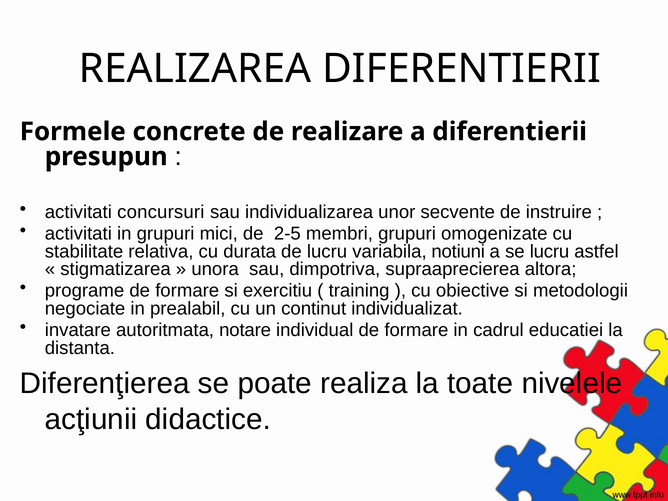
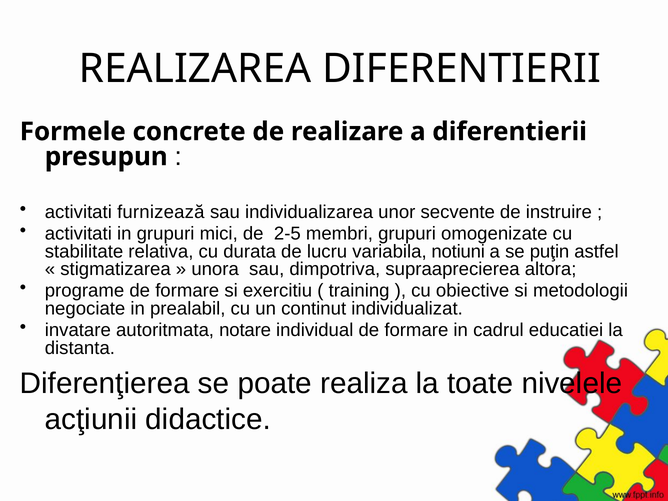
concursuri: concursuri -> furnizează (161, 212)
se lucru: lucru -> puţin (550, 251)
